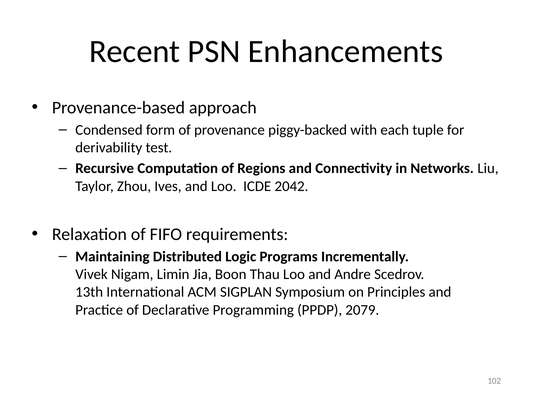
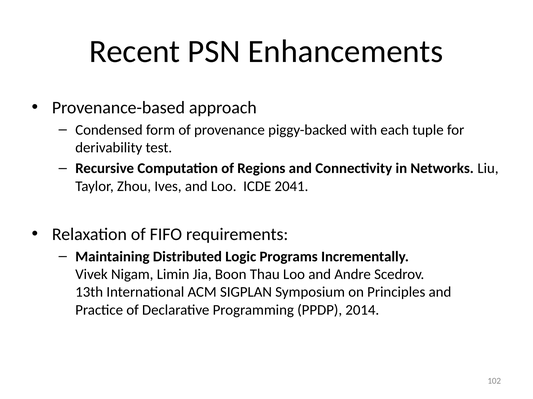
2042: 2042 -> 2041 (291, 187)
2079: 2079 -> 2014 (362, 310)
